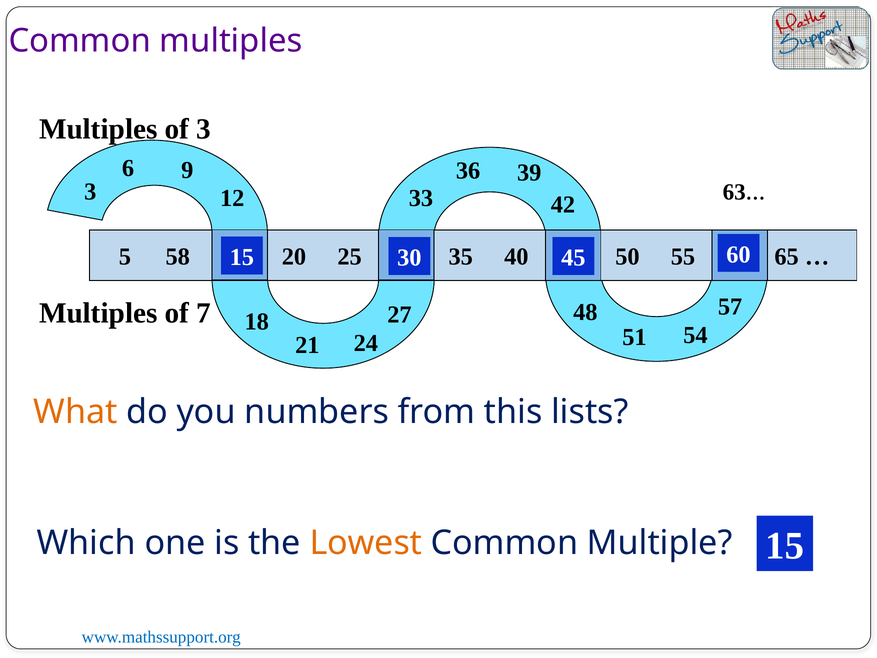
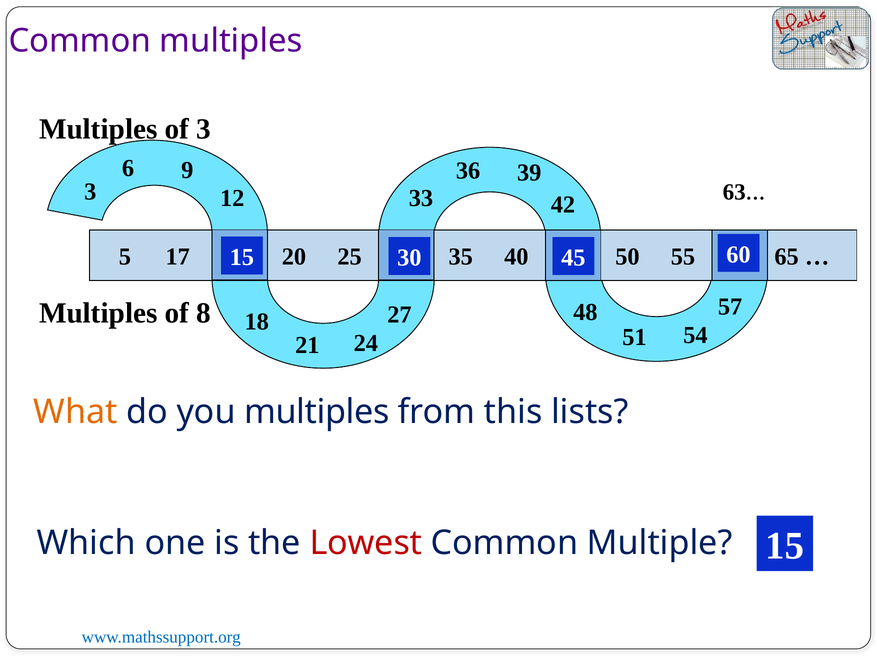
58: 58 -> 17 (178, 257)
7: 7 -> 8 (204, 313)
you numbers: numbers -> multiples (317, 412)
Lowest colour: orange -> red (366, 543)
